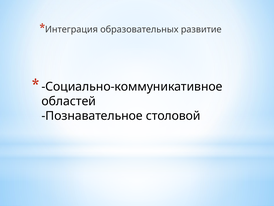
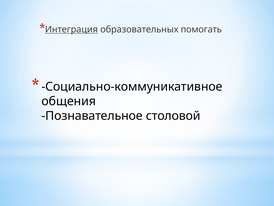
Интеграция underline: none -> present (71, 29)
развитие: развитие -> помогать (201, 29)
областей: областей -> общения (69, 101)
